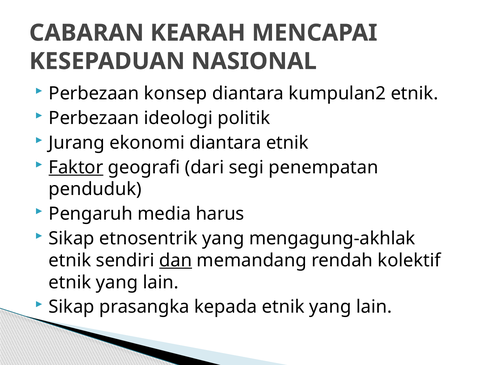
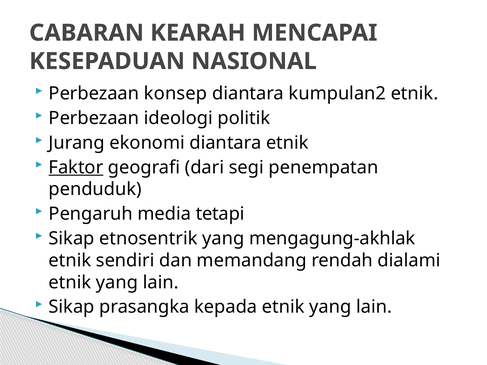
harus: harus -> tetapi (220, 214)
dan underline: present -> none (176, 261)
kolektif: kolektif -> dialami (409, 261)
